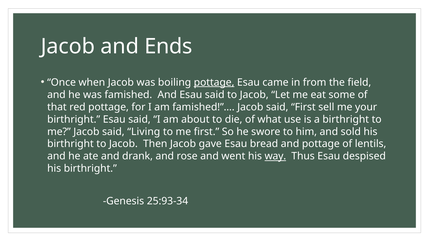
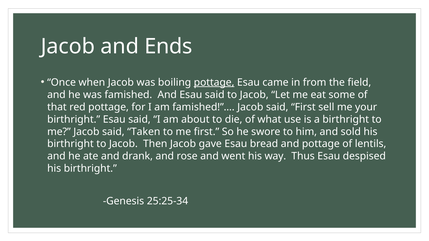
Living: Living -> Taken (144, 132)
way underline: present -> none (275, 156)
25:93-34: 25:93-34 -> 25:25-34 (167, 201)
